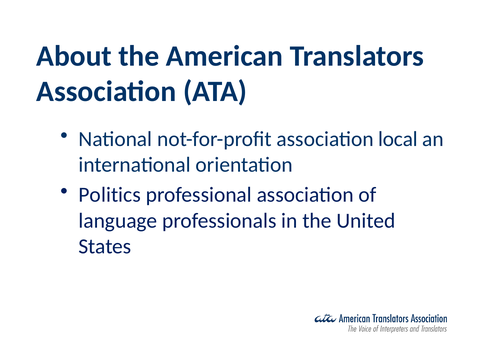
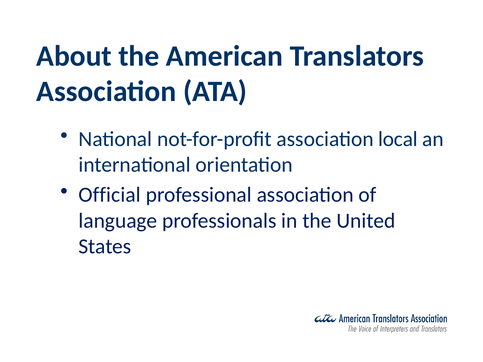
Politics: Politics -> Official (110, 195)
